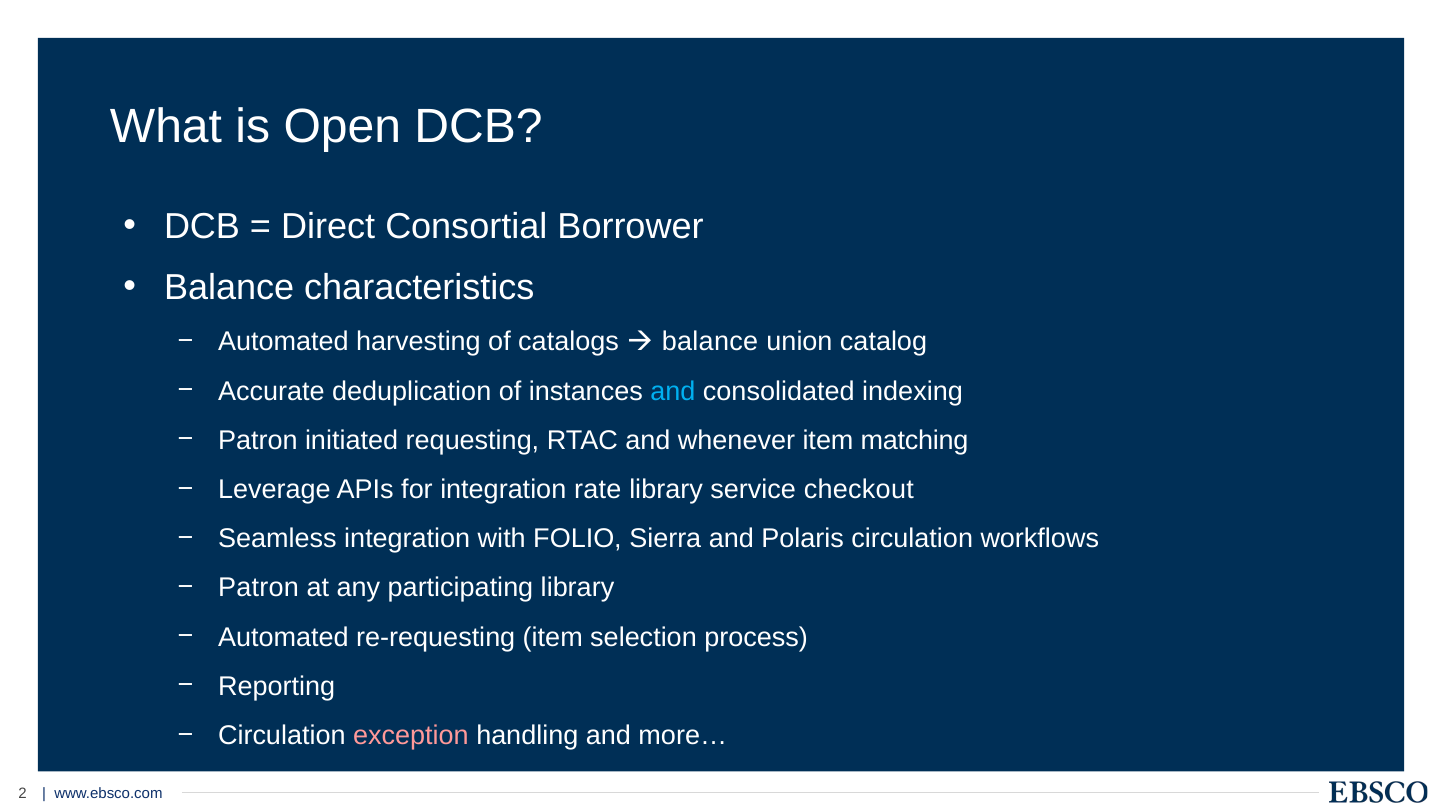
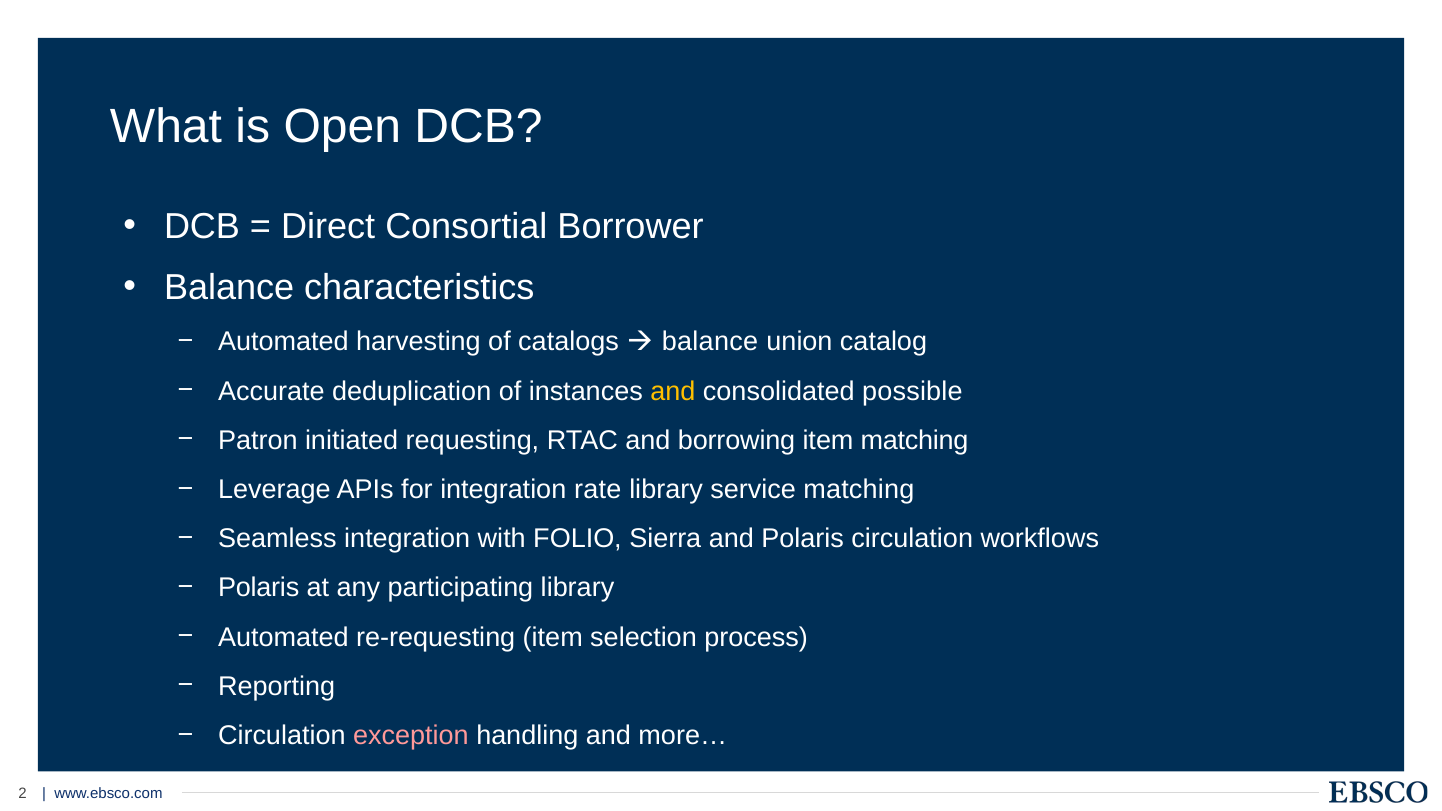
and colour: light blue -> yellow (673, 391)
indexing: indexing -> possible (912, 391)
whenever: whenever -> borrowing (737, 440)
service checkout: checkout -> matching (859, 490)
Patron: Patron -> Polaris (259, 588)
